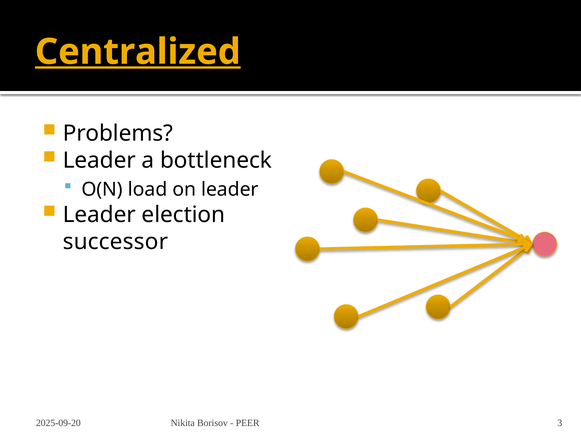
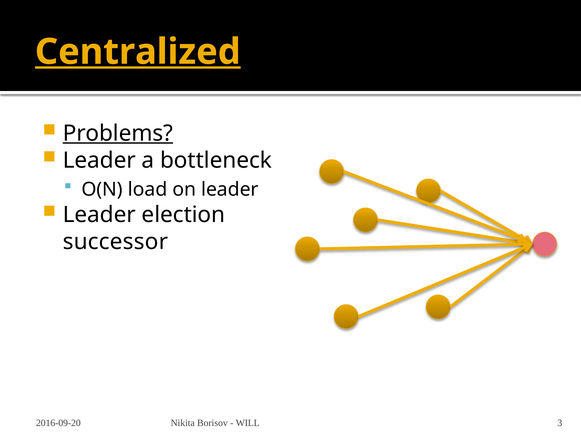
Problems underline: none -> present (118, 134)
2025-09-20: 2025-09-20 -> 2016-09-20 (58, 424)
PEER: PEER -> WILL (248, 424)
